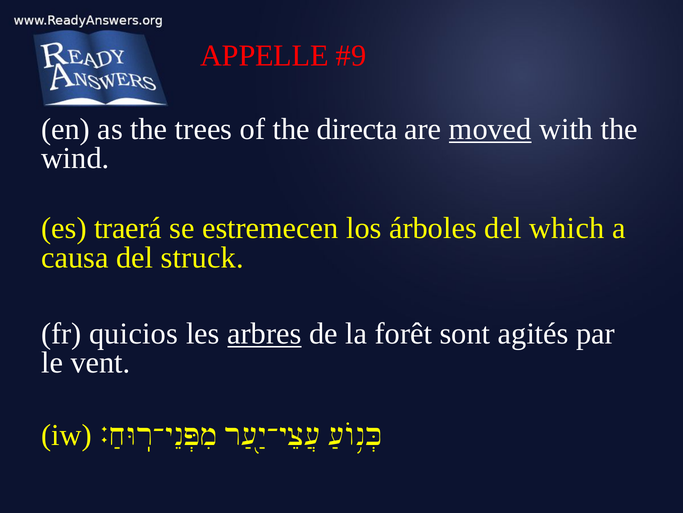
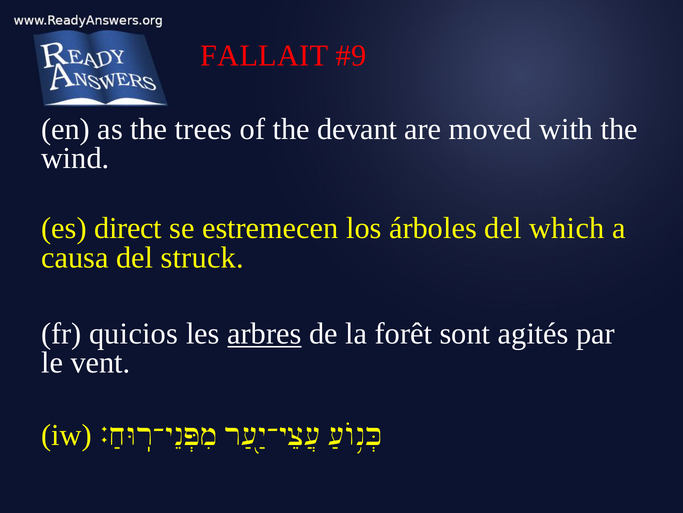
APPELLE: APPELLE -> FALLAIT (264, 56)
directa: directa -> devant (357, 129)
moved underline: present -> none (490, 129)
traerá: traerá -> direct (128, 228)
